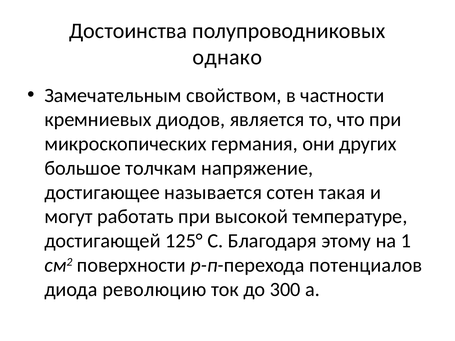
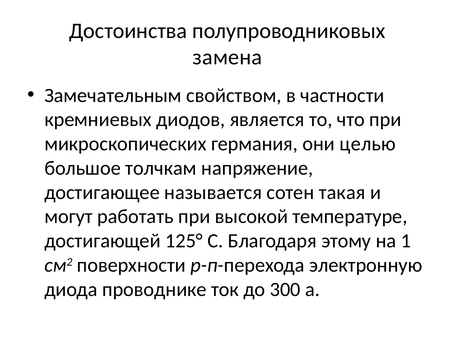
однако: однако -> замена (227, 57)
других: других -> целью (368, 144)
потенциалов: потенциалов -> электронную (366, 265)
революцию: революцию -> проводнике (154, 290)
